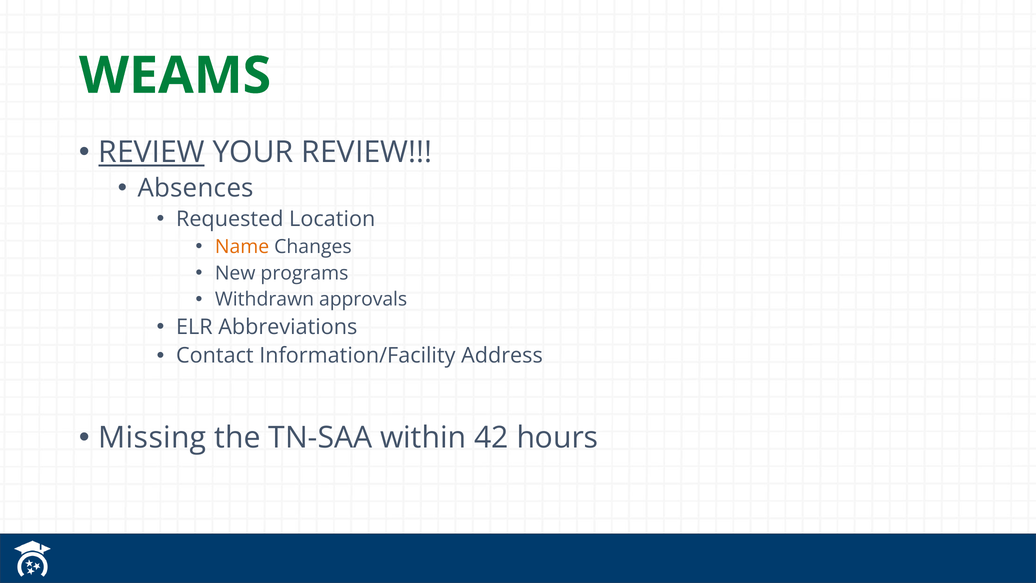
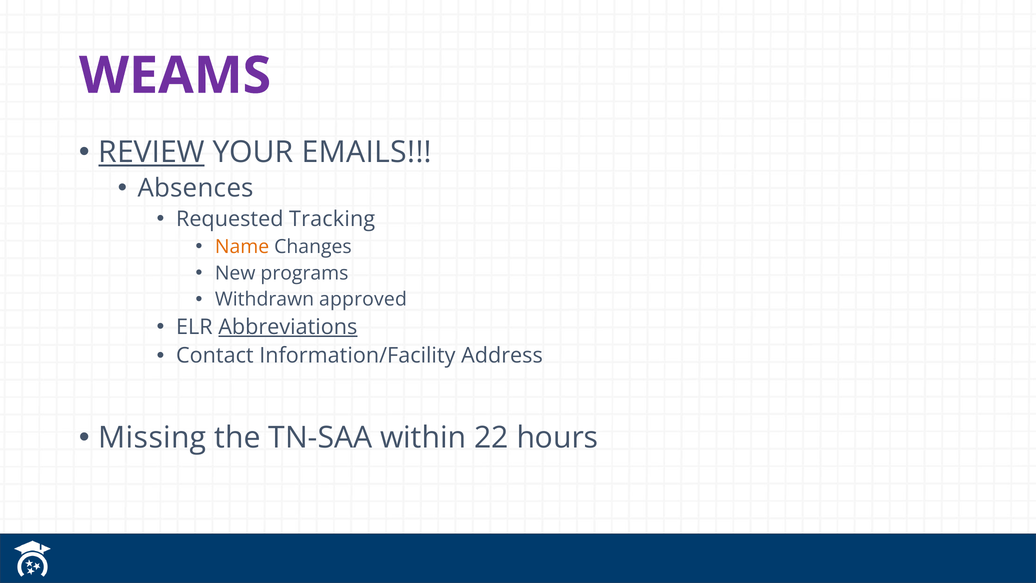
WEAMS colour: green -> purple (175, 76)
YOUR REVIEW: REVIEW -> EMAILS (367, 152)
Location: Location -> Tracking (332, 219)
approvals: approvals -> approved (363, 299)
Abbreviations underline: none -> present (288, 327)
42: 42 -> 22 (491, 438)
